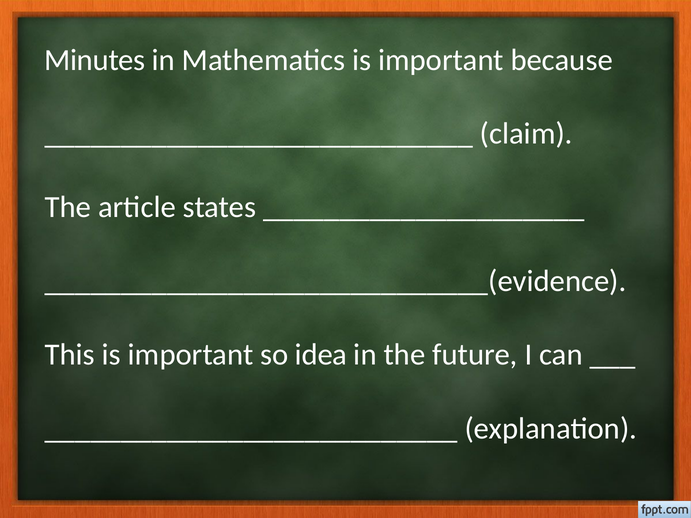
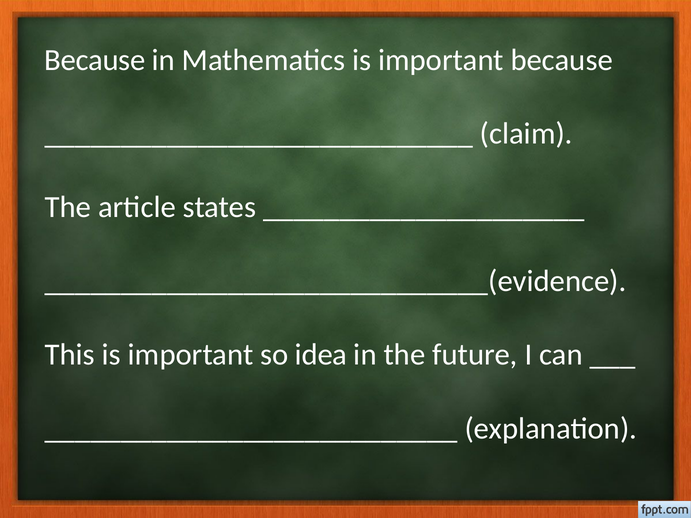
Minutes: Minutes -> Because (95, 60)
